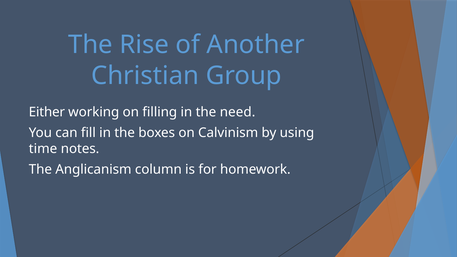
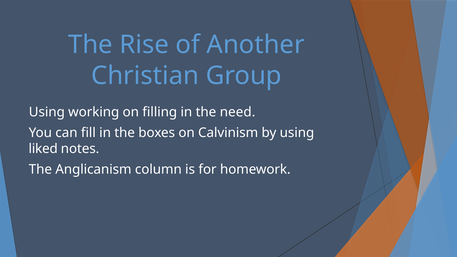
Either: Either -> Using (47, 112)
time: time -> liked (43, 149)
